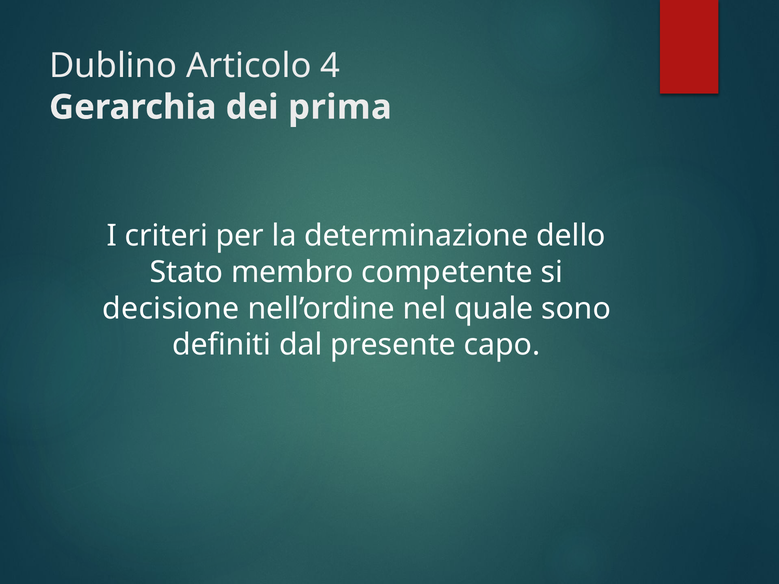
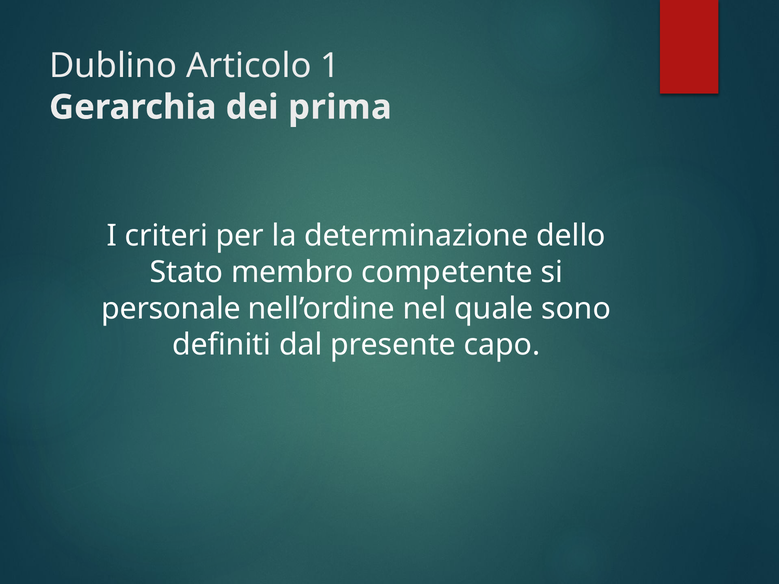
4: 4 -> 1 (330, 66)
decisione: decisione -> personale (171, 309)
